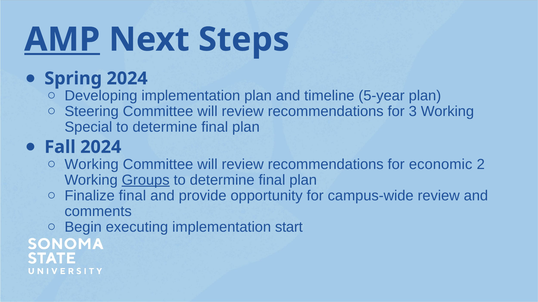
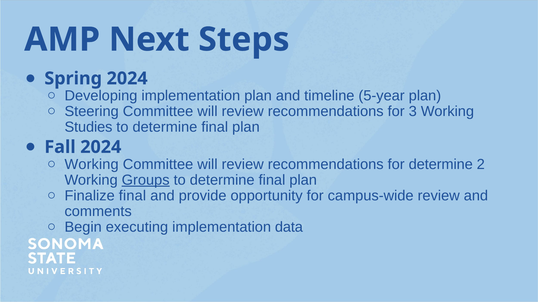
AMP underline: present -> none (62, 40)
Special: Special -> Studies (88, 127)
for economic: economic -> determine (441, 165)
start: start -> data (289, 227)
